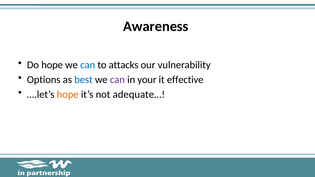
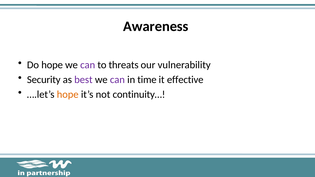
can colour: blue -> purple (88, 65)
attacks: attacks -> threats (124, 65)
Options: Options -> Security (44, 80)
best colour: blue -> purple (83, 80)
your: your -> time (147, 80)
adequate…: adequate… -> continuity… (139, 94)
